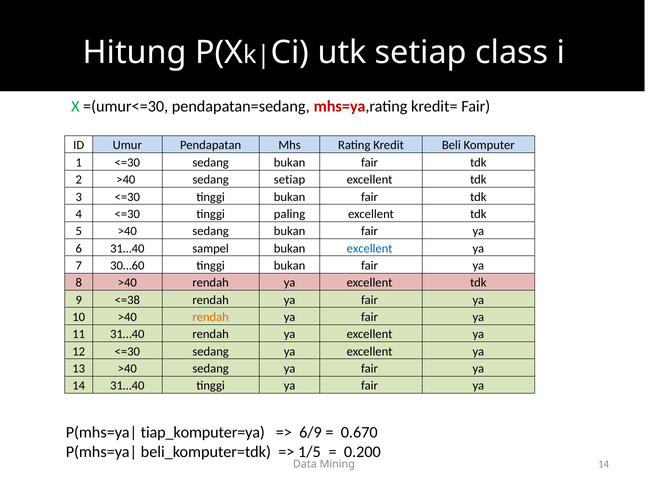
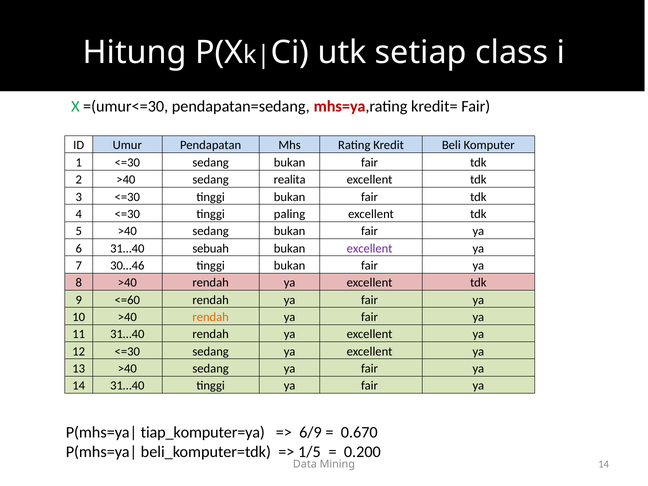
sedang setiap: setiap -> realita (290, 180)
sampel: sampel -> sebuah (211, 248)
excellent colour: blue -> purple (370, 248)
30…60: 30…60 -> 30…46 (127, 266)
<=38: <=38 -> <=60 (127, 300)
